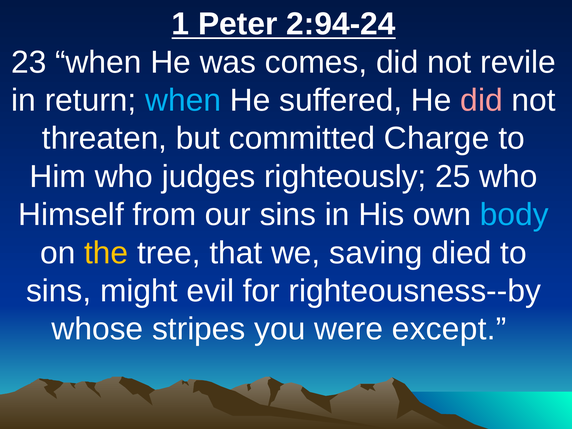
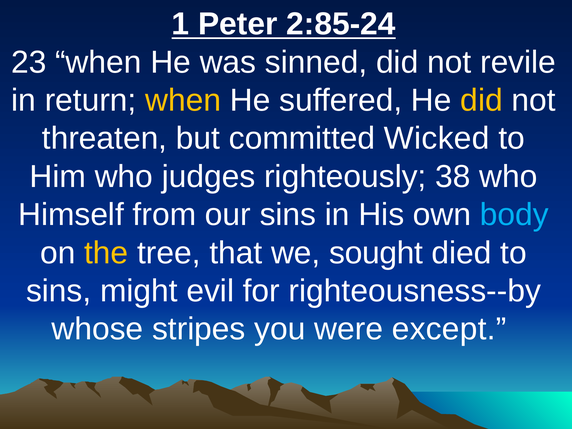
2:94-24: 2:94-24 -> 2:85-24 (341, 24)
comes: comes -> sinned (316, 62)
when colour: light blue -> yellow (183, 100)
did colour: pink -> yellow (482, 100)
Charge: Charge -> Wicked (437, 138)
25: 25 -> 38 (453, 177)
saving: saving -> sought (376, 253)
